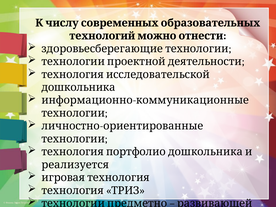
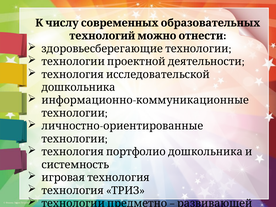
реализуется: реализуется -> системность (75, 165)
